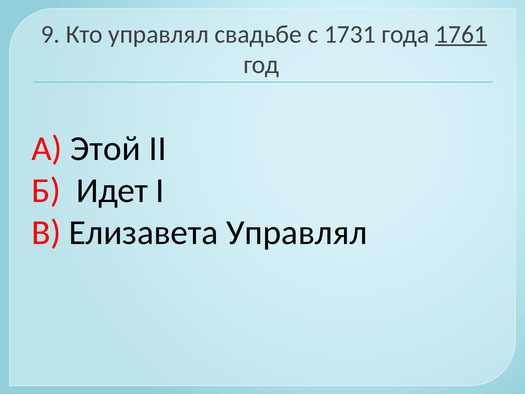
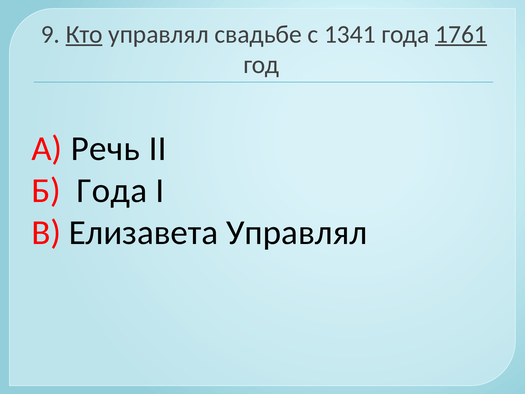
Кто underline: none -> present (84, 34)
1731: 1731 -> 1341 (350, 34)
Этой: Этой -> Речь (105, 149)
Б Идет: Идет -> Года (112, 191)
